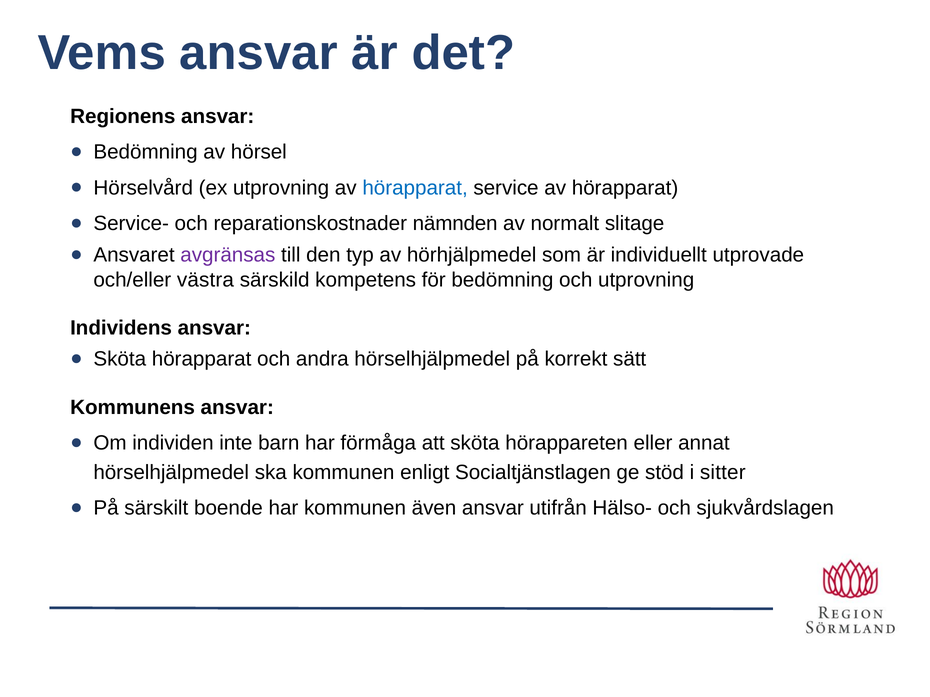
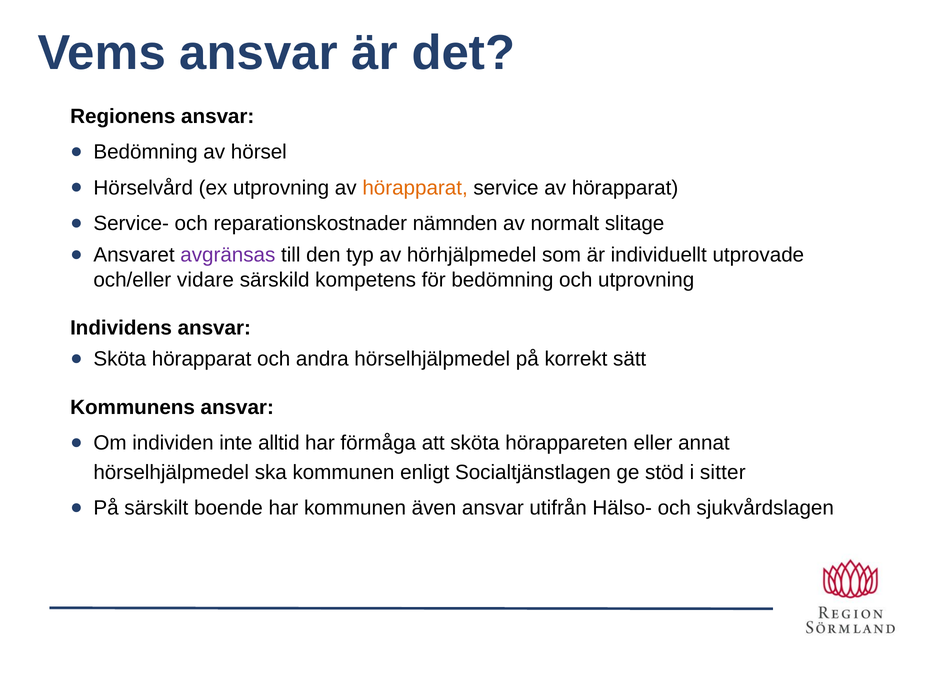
hörapparat colour: blue -> orange (415, 188)
västra: västra -> vidare (205, 280)
barn: barn -> alltid (279, 443)
